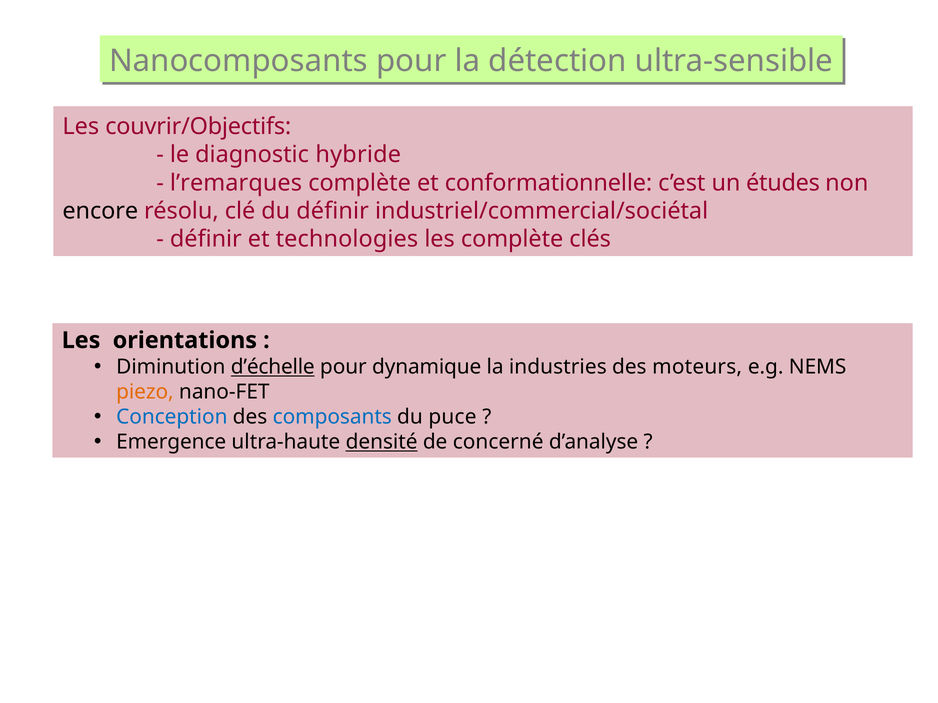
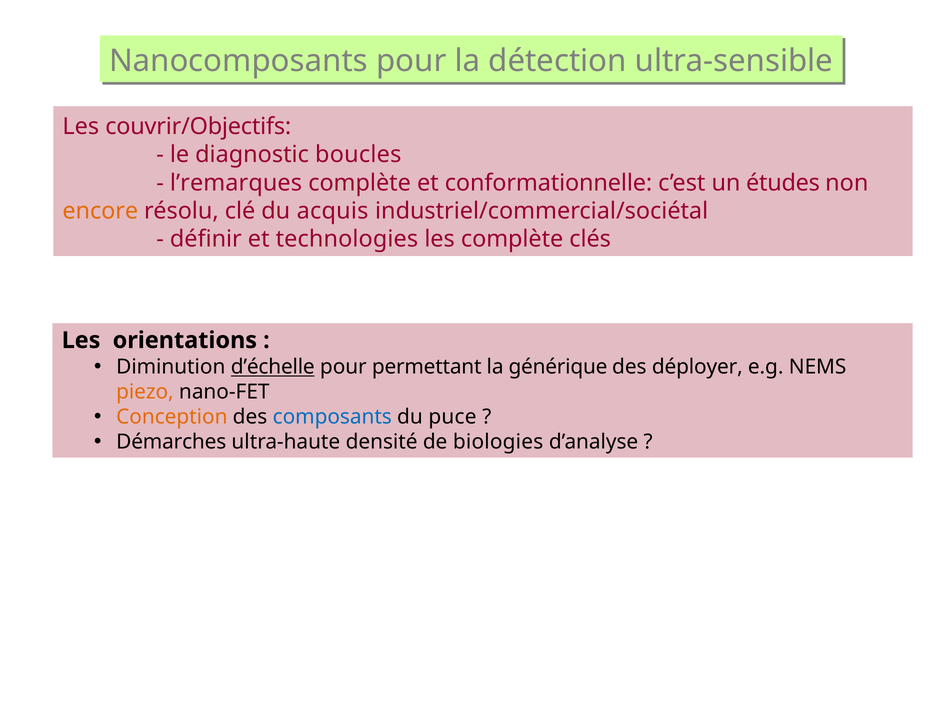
hybride: hybride -> boucles (358, 155)
encore colour: black -> orange (100, 211)
du définir: définir -> acquis (333, 211)
dynamique: dynamique -> permettant (427, 367)
industries: industries -> générique (558, 367)
moteurs: moteurs -> déployer (697, 367)
Conception colour: blue -> orange (172, 417)
Emergence: Emergence -> Démarches (171, 442)
densité underline: present -> none (382, 442)
concerné: concerné -> biologies (498, 442)
